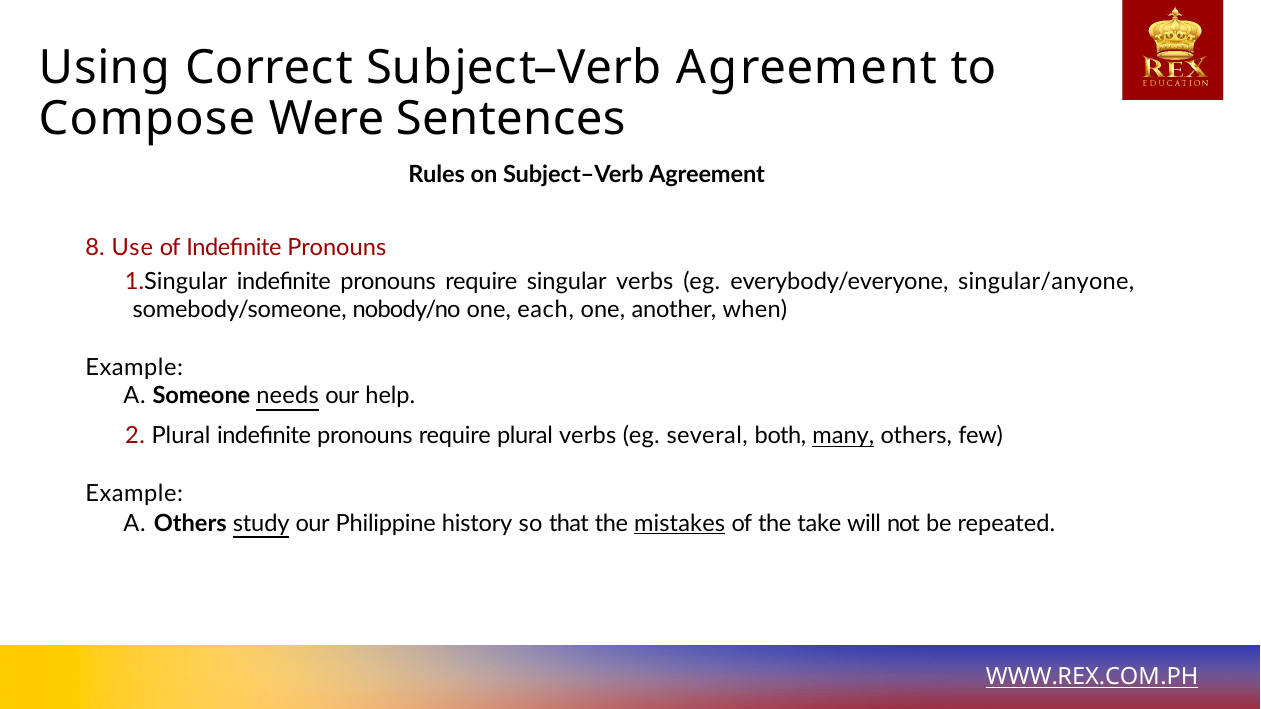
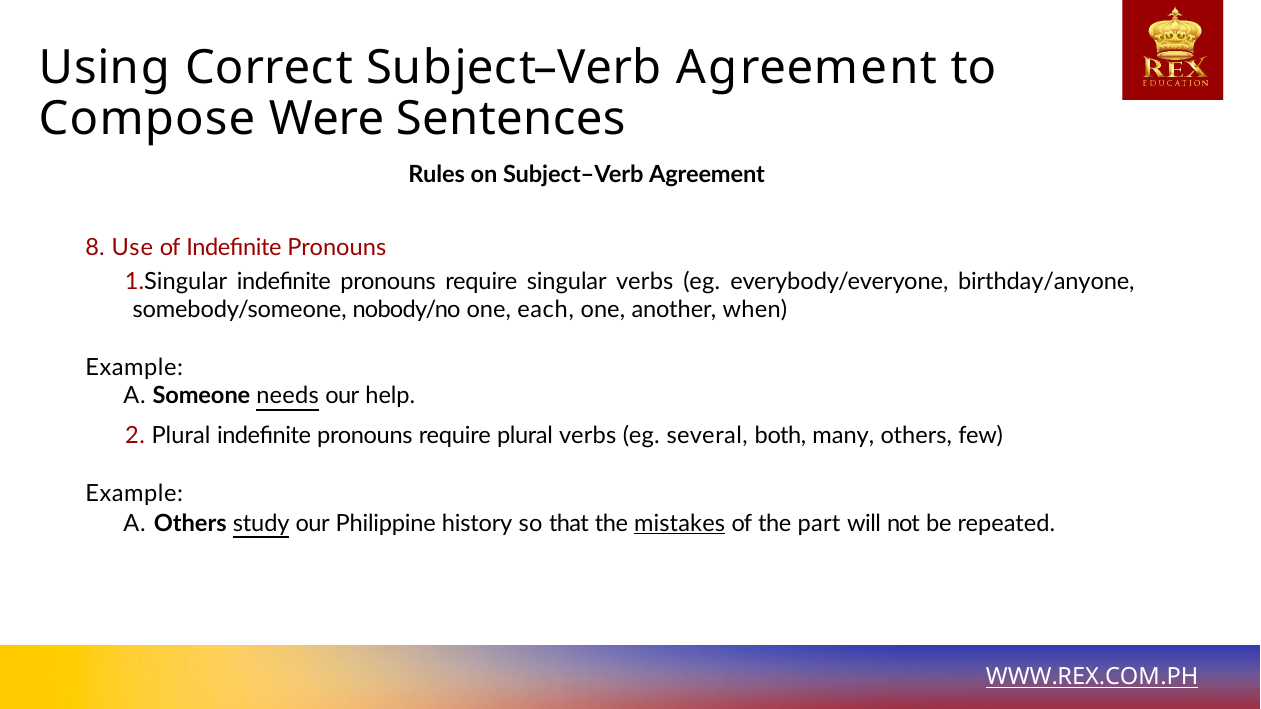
singular/anyone: singular/anyone -> birthday/anyone (1046, 281)
many underline: present -> none (843, 436)
take: take -> part (819, 523)
